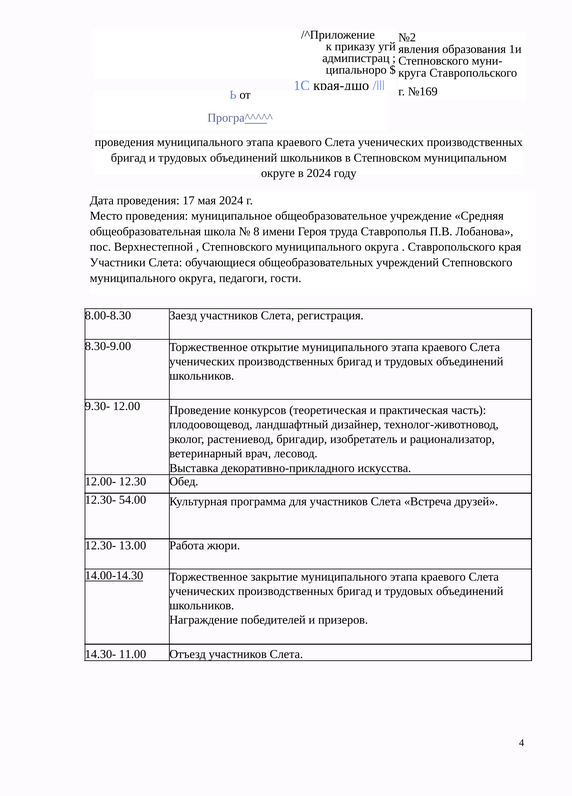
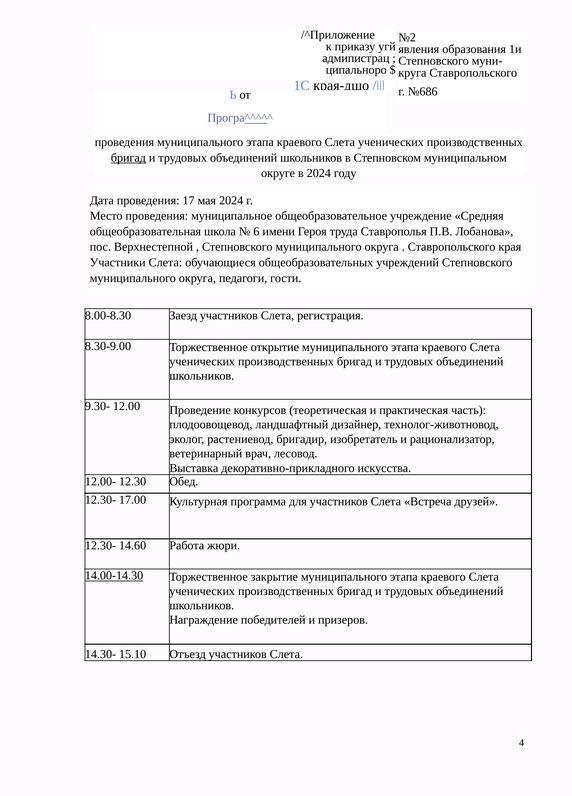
№169: №169 -> №686 (423, 92)
бригад underline: none -> present (128, 158)
8: 8 -> 6 (256, 231)
54.00: 54.00 -> 17.00 (133, 500)
13.00: 13.00 -> 14.60 (133, 546)
11.00: 11.00 -> 15.10 (133, 654)
